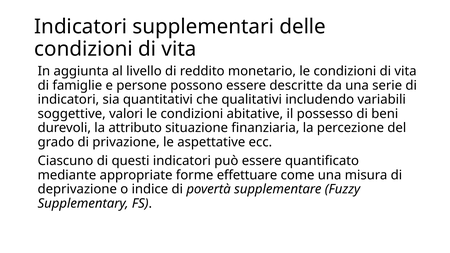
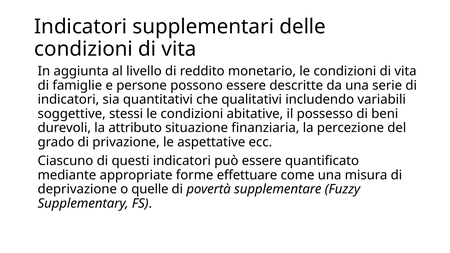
valori: valori -> stessi (126, 114)
indice: indice -> quelle (150, 189)
